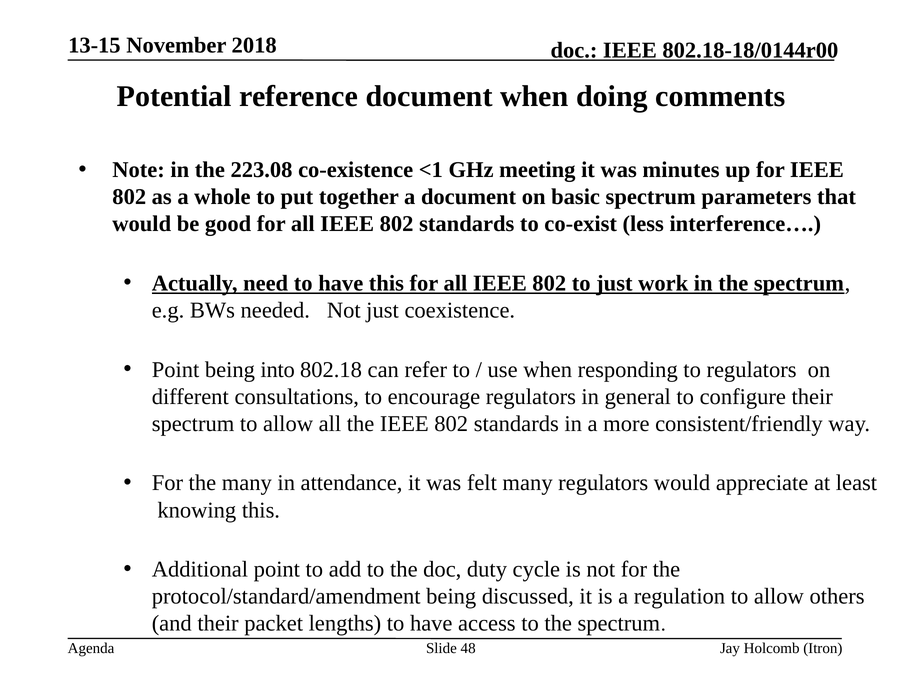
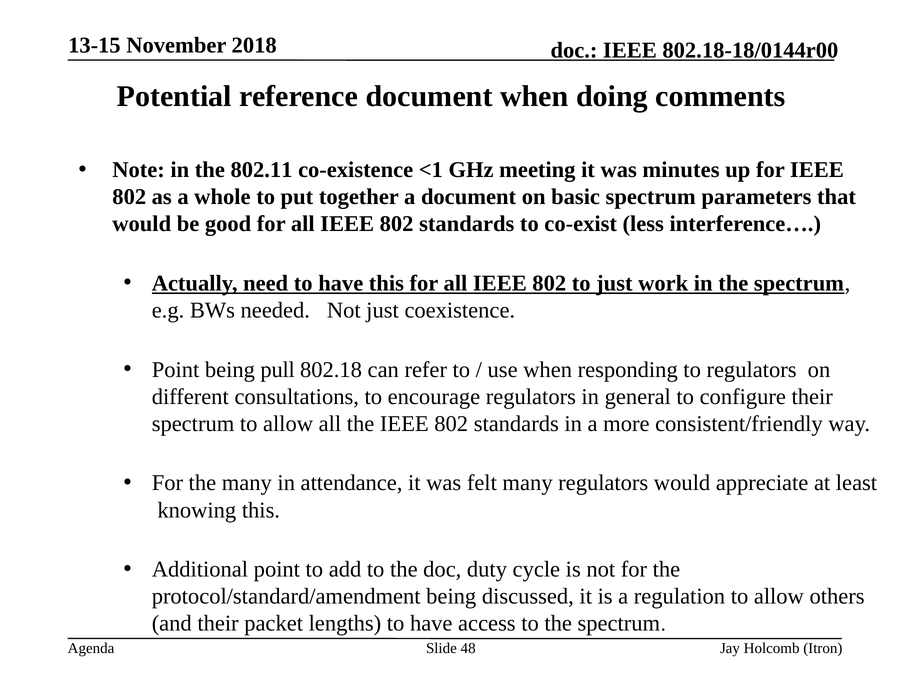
223.08: 223.08 -> 802.11 (262, 170)
into: into -> pull (278, 370)
